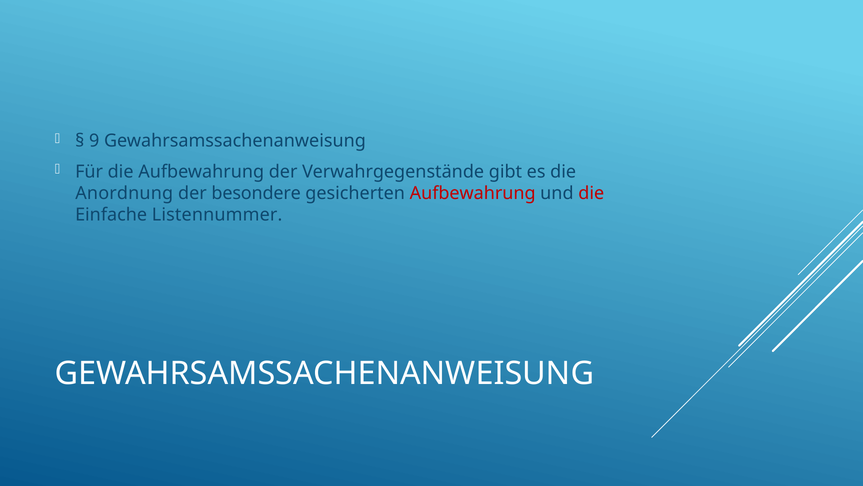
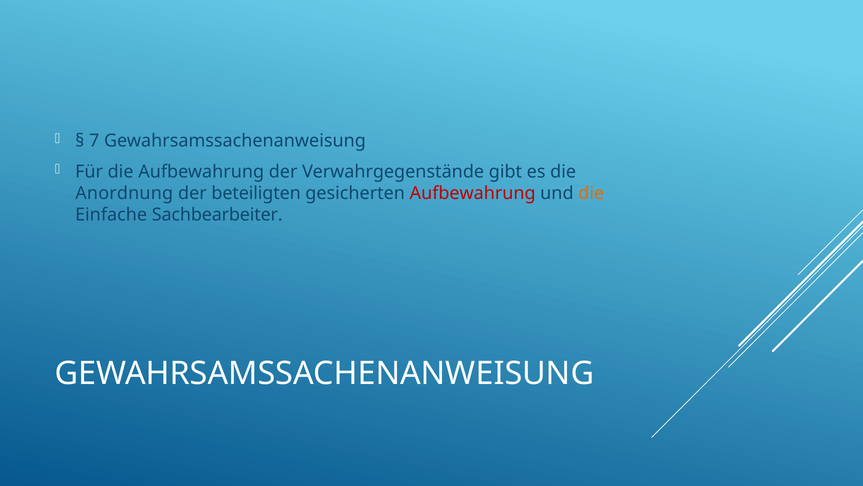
9: 9 -> 7 (94, 141)
besondere: besondere -> beteiligten (256, 193)
die colour: red -> orange (591, 193)
Listennummer: Listennummer -> Sachbearbeiter (217, 215)
